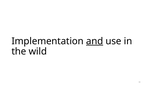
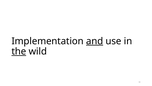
the underline: none -> present (19, 51)
